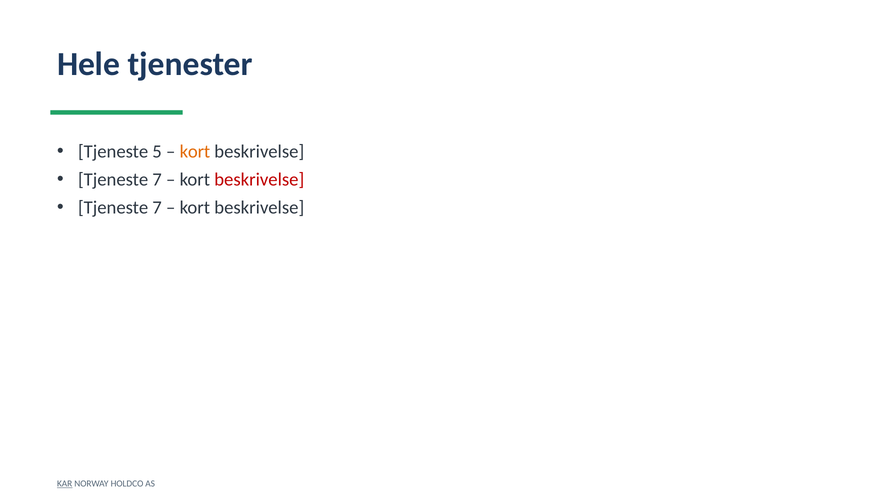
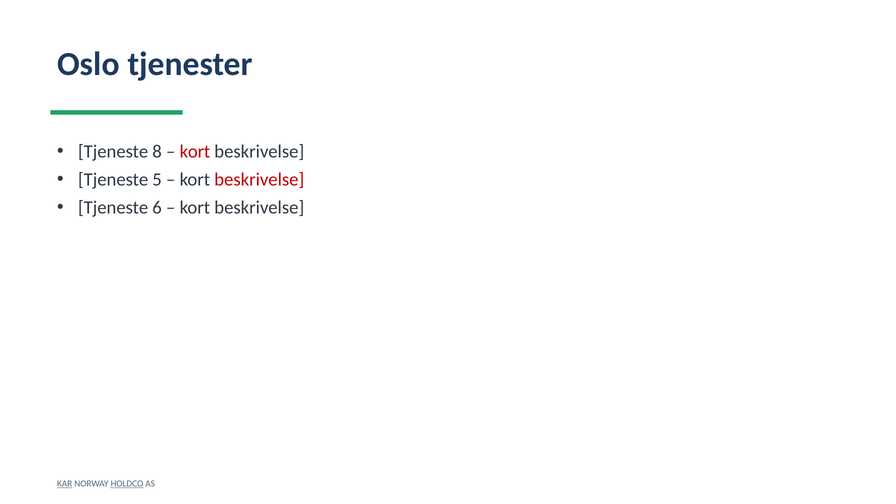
Hele: Hele -> Oslo (88, 64)
5: 5 -> 8 (157, 152)
kort colour: orange -> red (195, 152)
7: 7 -> 5 (157, 180)
7: 7 -> 6 (157, 208)
HOLDCO underline: none -> present (127, 484)
